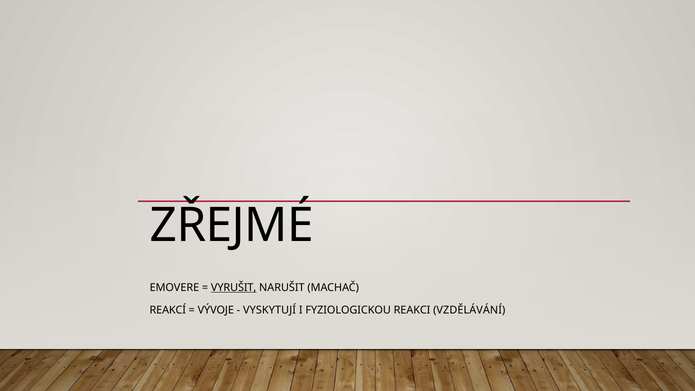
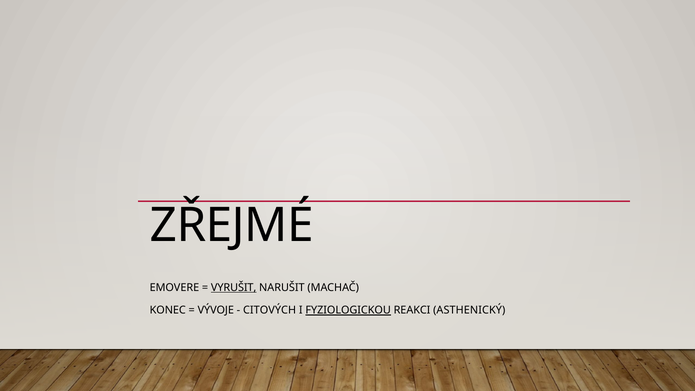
REAKCÍ: REAKCÍ -> KONEC (168, 310)
VYSKYTUJÍ: VYSKYTUJÍ -> CITOVÝCH (270, 310)
FYZIOLOGICKOU underline: none -> present (348, 310)
VZDĚLÁVÁNÍ: VZDĚLÁVÁNÍ -> ASTHENICKÝ (469, 310)
